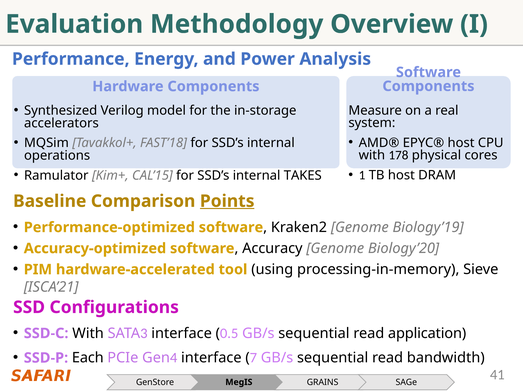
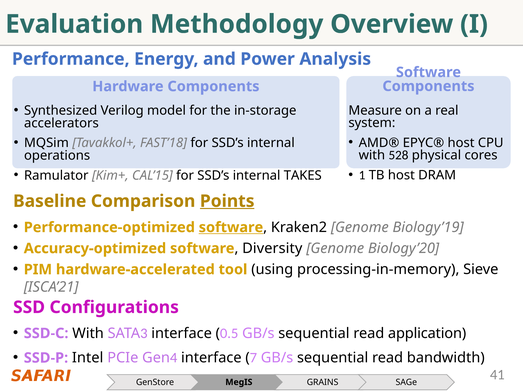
178: 178 -> 528 (398, 155)
software underline: none -> present (231, 228)
Accuracy: Accuracy -> Diversity (272, 249)
Each: Each -> Intel (88, 358)
